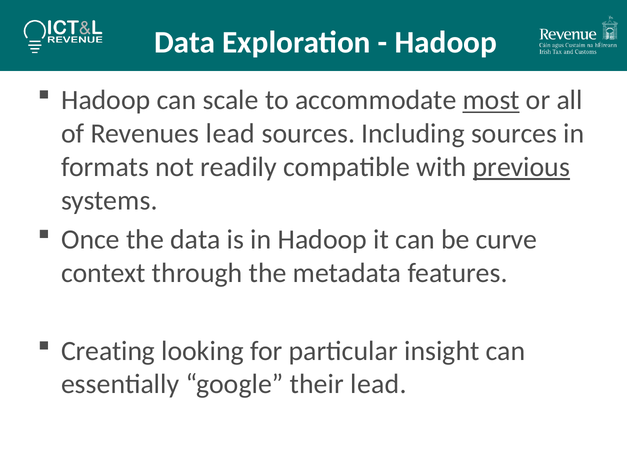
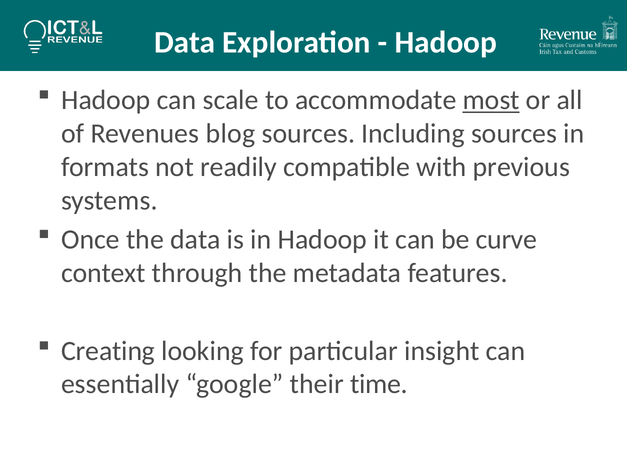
Revenues lead: lead -> blog (230, 134)
previous underline: present -> none (521, 167)
their lead: lead -> time (379, 385)
